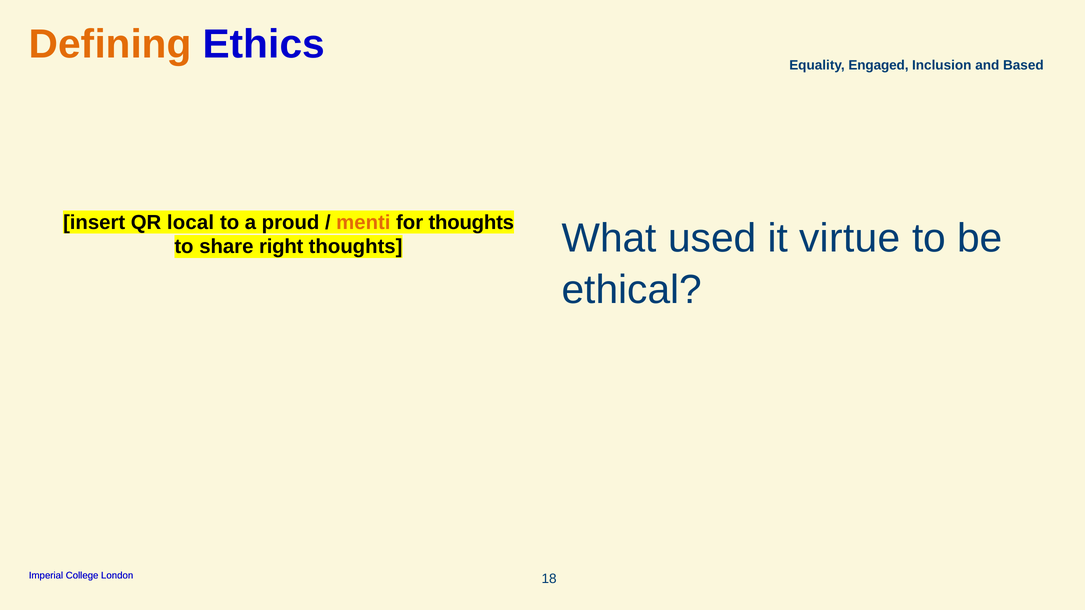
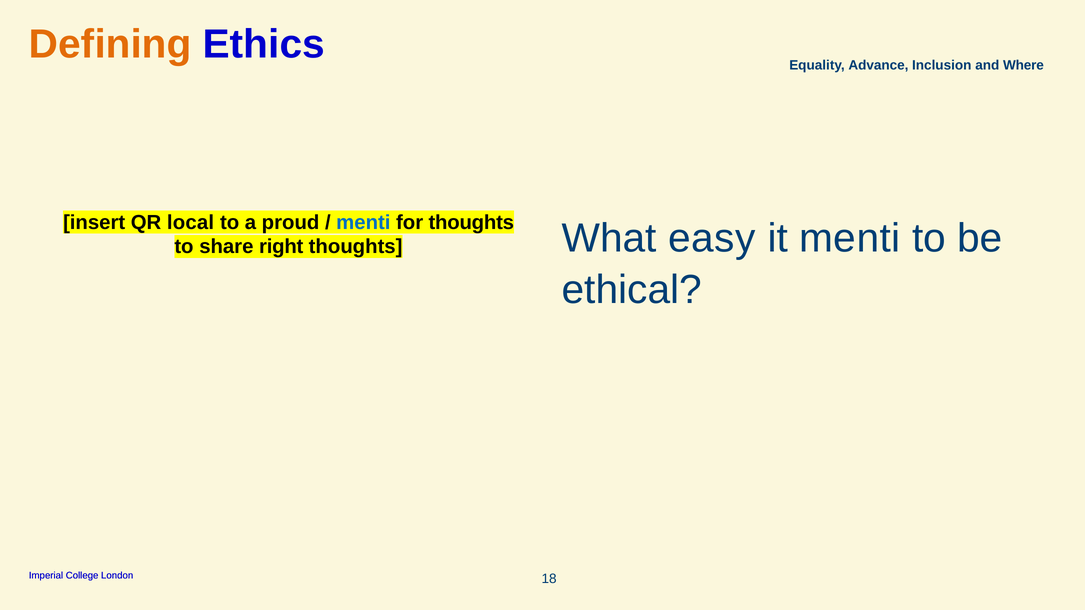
Engaged: Engaged -> Advance (878, 65)
Based: Based -> Where (1023, 65)
menti colour: orange -> blue (363, 222)
used: used -> easy (712, 239)
it virtue: virtue -> menti (850, 239)
